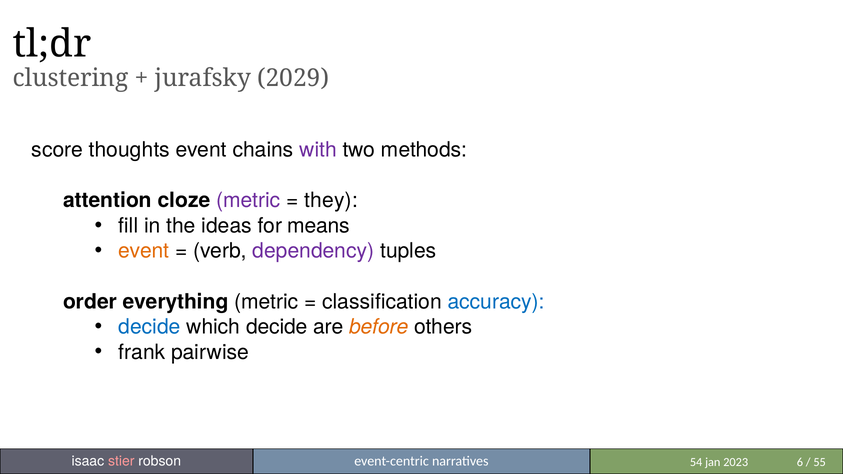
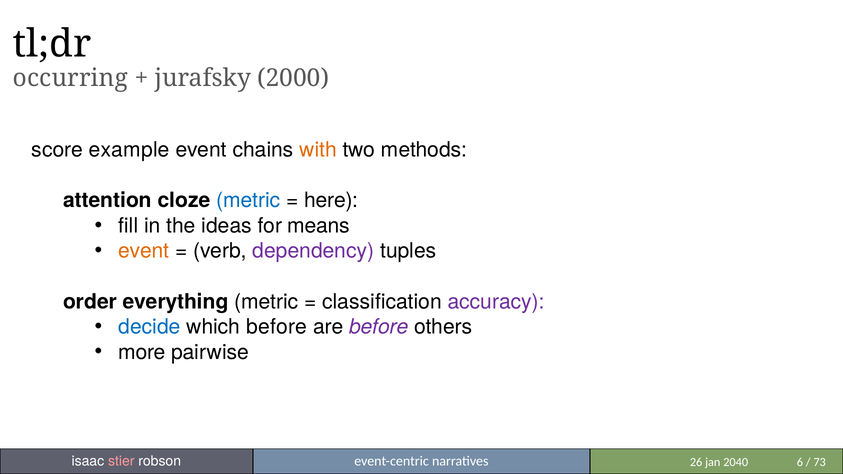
clustering: clustering -> occurring (70, 78)
2029: 2029 -> 2000 (293, 78)
thoughts: thoughts -> example (129, 150)
with colour: purple -> orange (318, 150)
metric colour: purple -> blue (248, 201)
they: they -> here (331, 201)
accuracy colour: blue -> purple (496, 302)
which decide: decide -> before (277, 327)
before colour: orange -> purple (379, 327)
frank: frank -> more (142, 352)
54: 54 -> 26 (696, 462)
2023: 2023 -> 2040 (736, 462)
55: 55 -> 73 (820, 462)
